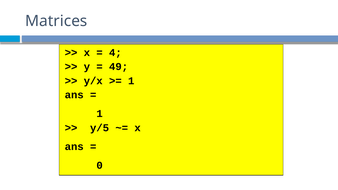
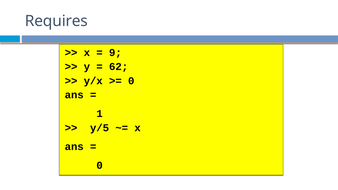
Matrices: Matrices -> Requires (56, 21)
4: 4 -> 9 (115, 53)
49: 49 -> 62 (119, 67)
1: 1 -> 0 (131, 81)
